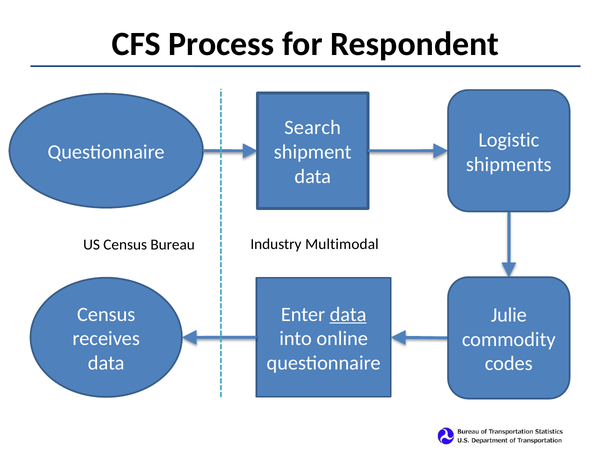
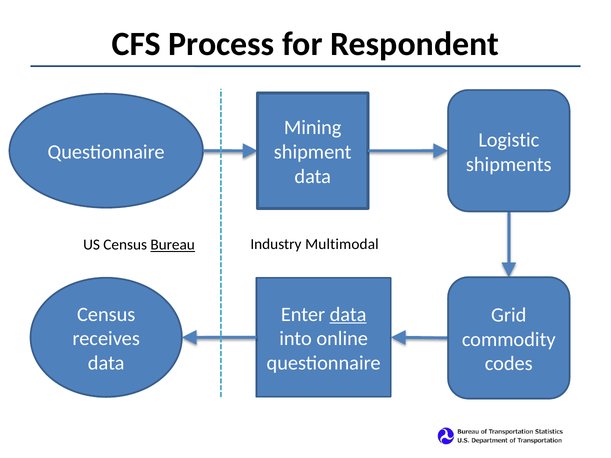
Search: Search -> Mining (313, 128)
Bureau underline: none -> present (173, 245)
Julie: Julie -> Grid (509, 315)
